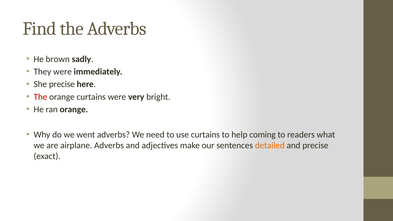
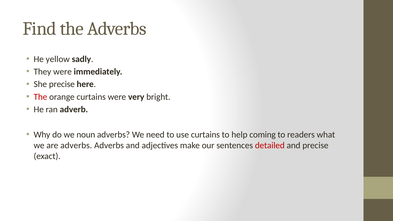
brown: brown -> yellow (58, 59)
ran orange: orange -> adverb (74, 109)
went: went -> noun (86, 135)
are airplane: airplane -> adverbs (76, 146)
detailed colour: orange -> red (270, 146)
